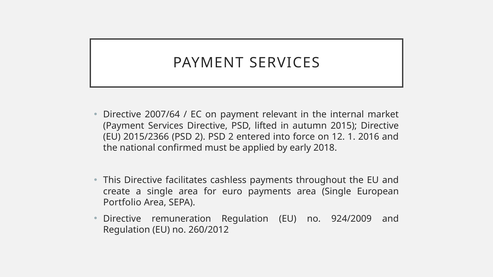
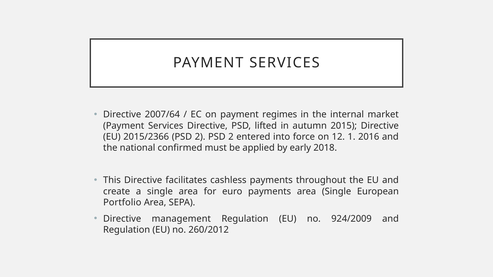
relevant: relevant -> regimes (280, 115)
remuneration: remuneration -> management (181, 219)
